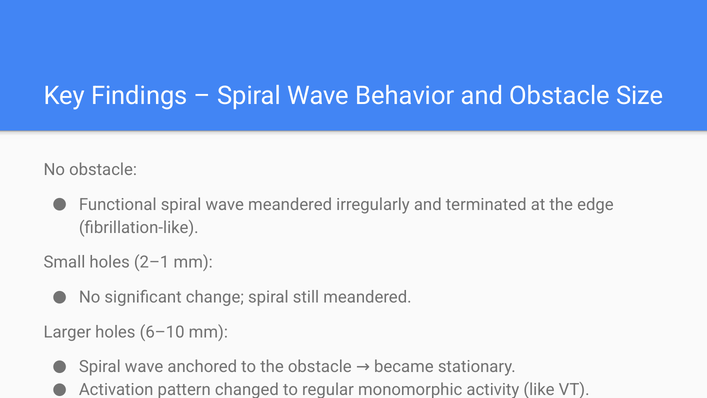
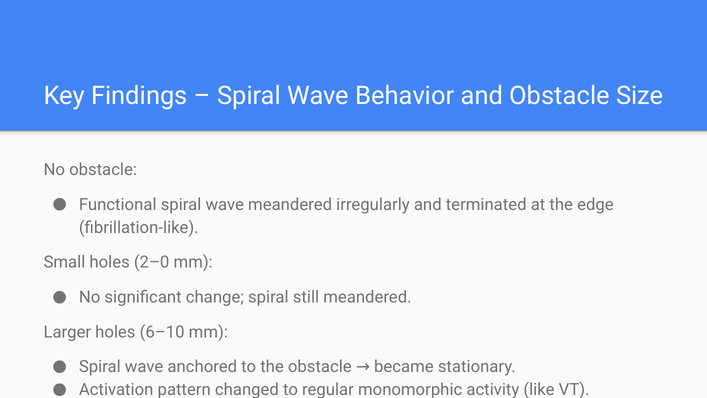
2–1: 2–1 -> 2–0 (152, 262)
